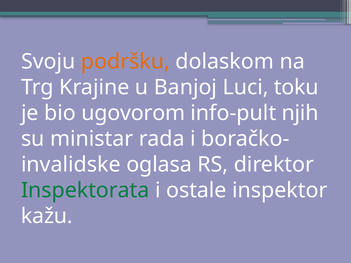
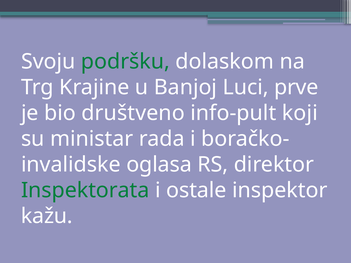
podršku colour: orange -> green (125, 62)
toku: toku -> prve (296, 87)
ugovorom: ugovorom -> društveno (133, 113)
njih: njih -> koji (300, 113)
